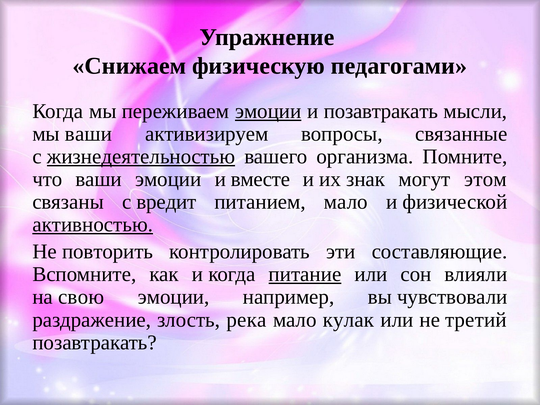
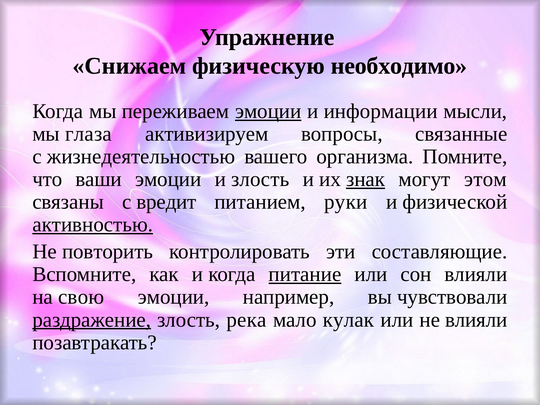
педагогами: педагогами -> необходимо (399, 66)
и позавтракать: позавтракать -> информации (381, 111)
мы ваши: ваши -> глаза (89, 134)
жизнедеятельностью underline: present -> none (141, 157)
и вместе: вместе -> злость (260, 179)
знак underline: none -> present (366, 179)
питанием мало: мало -> руки (346, 202)
раздражение underline: none -> present (92, 320)
не третий: третий -> влияли (476, 320)
